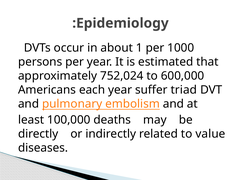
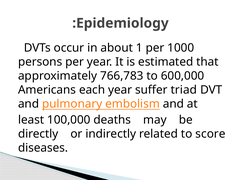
752,024: 752,024 -> 766,783 (122, 76)
value: value -> score (210, 134)
